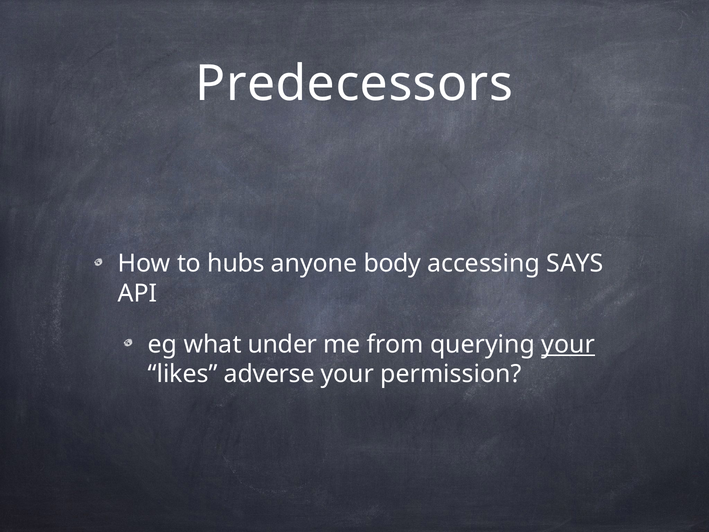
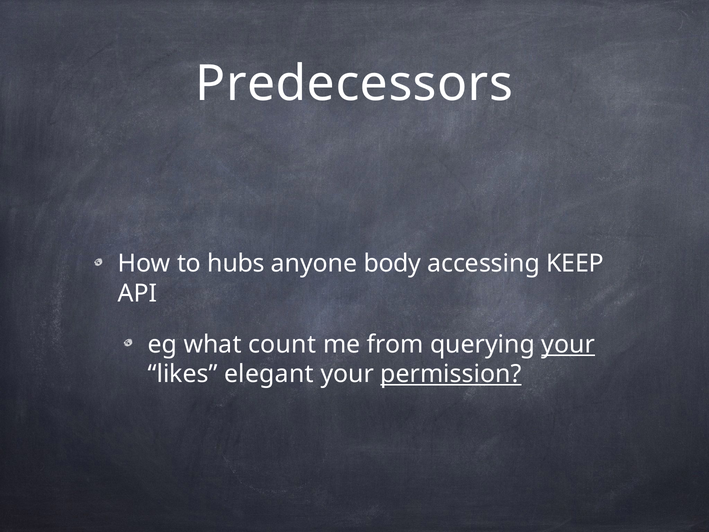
SAYS: SAYS -> KEEP (575, 264)
under: under -> count (282, 344)
adverse: adverse -> elegant (269, 374)
permission underline: none -> present (451, 374)
